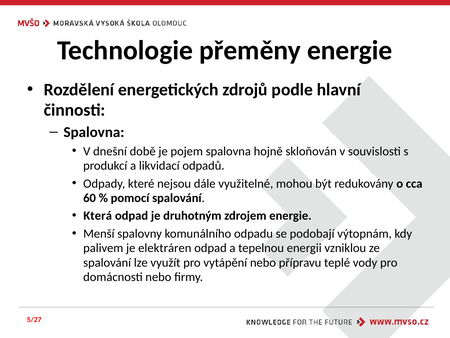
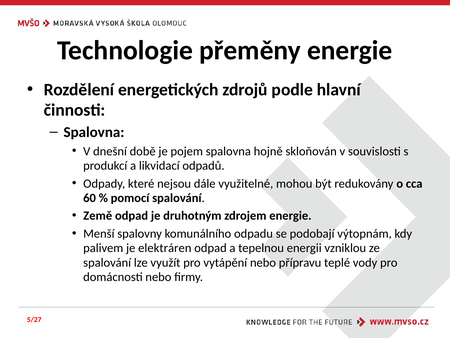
Která: Která -> Země (98, 216)
